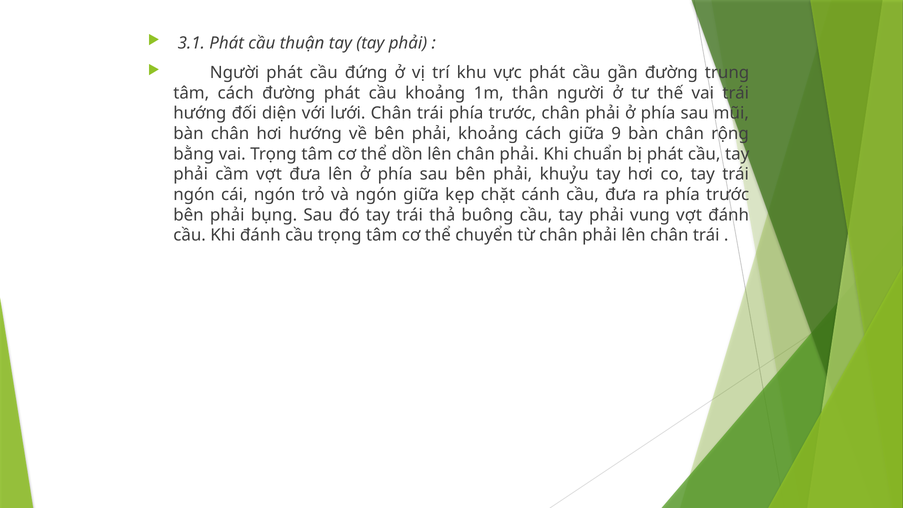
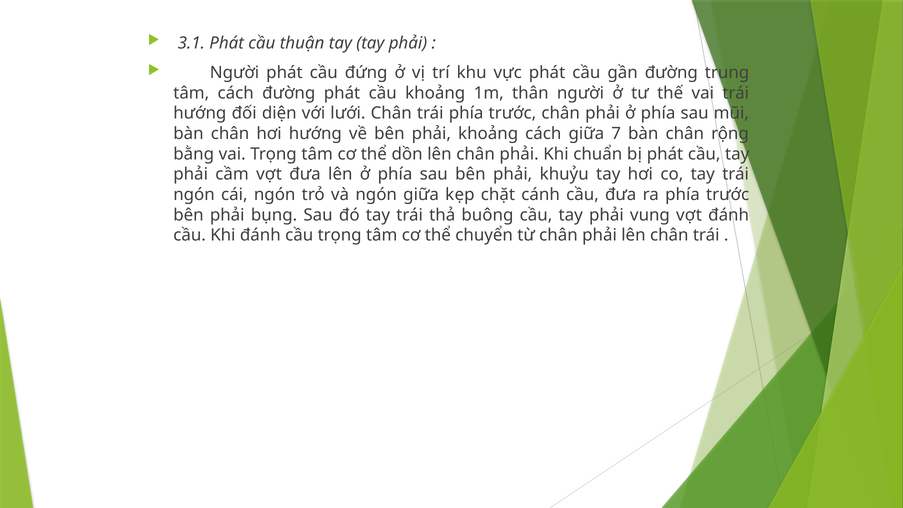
9: 9 -> 7 (616, 134)
